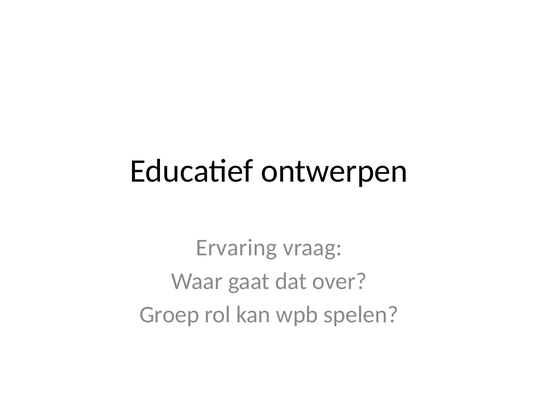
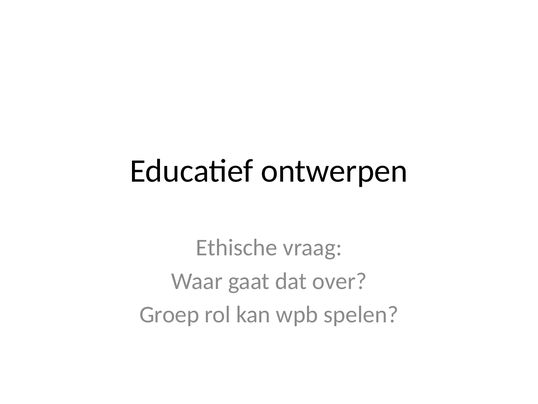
Ervaring: Ervaring -> Ethische (237, 247)
